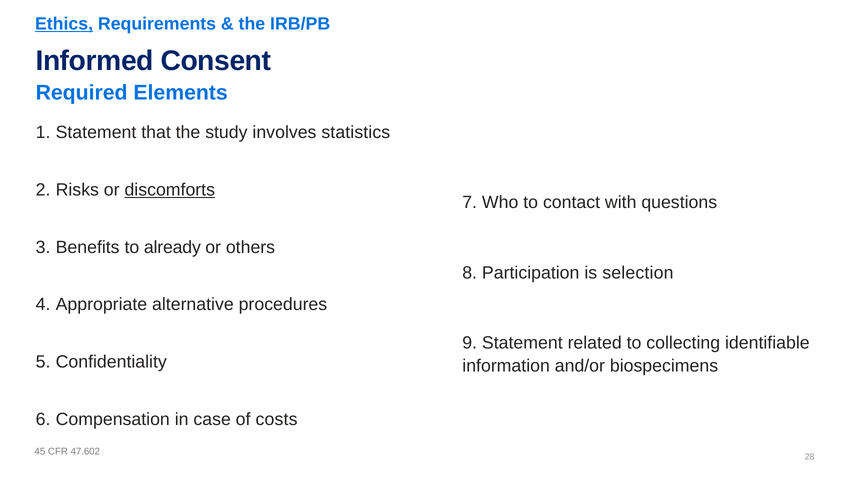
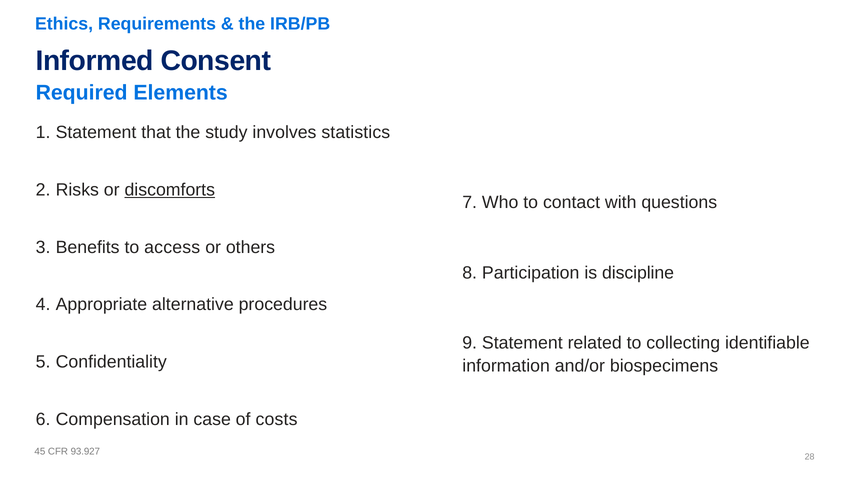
Ethics underline: present -> none (64, 24)
already: already -> access (172, 247)
selection: selection -> discipline (638, 272)
47.602: 47.602 -> 93.927 (85, 451)
